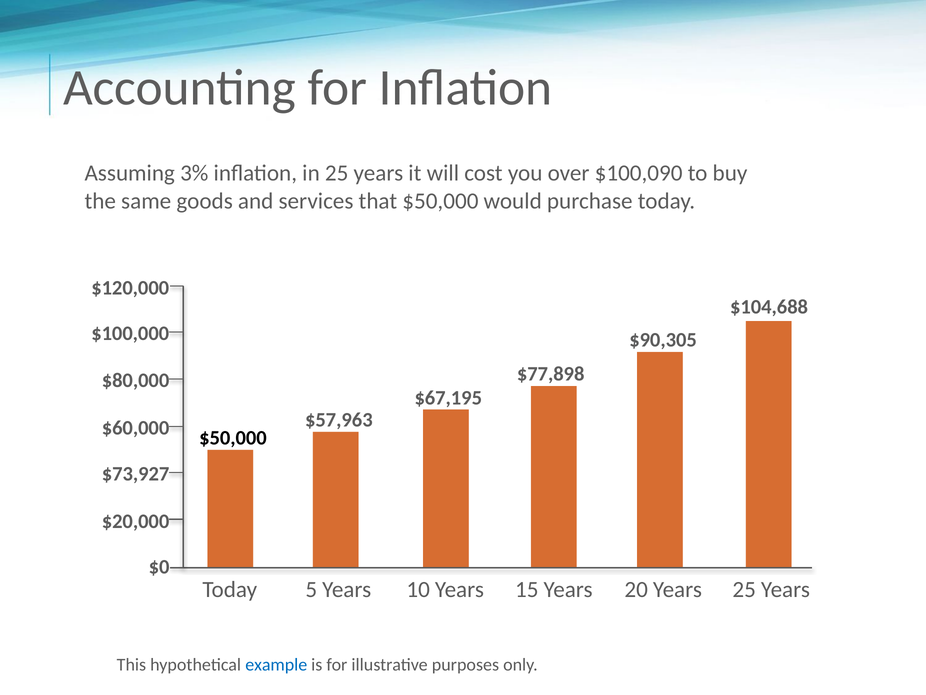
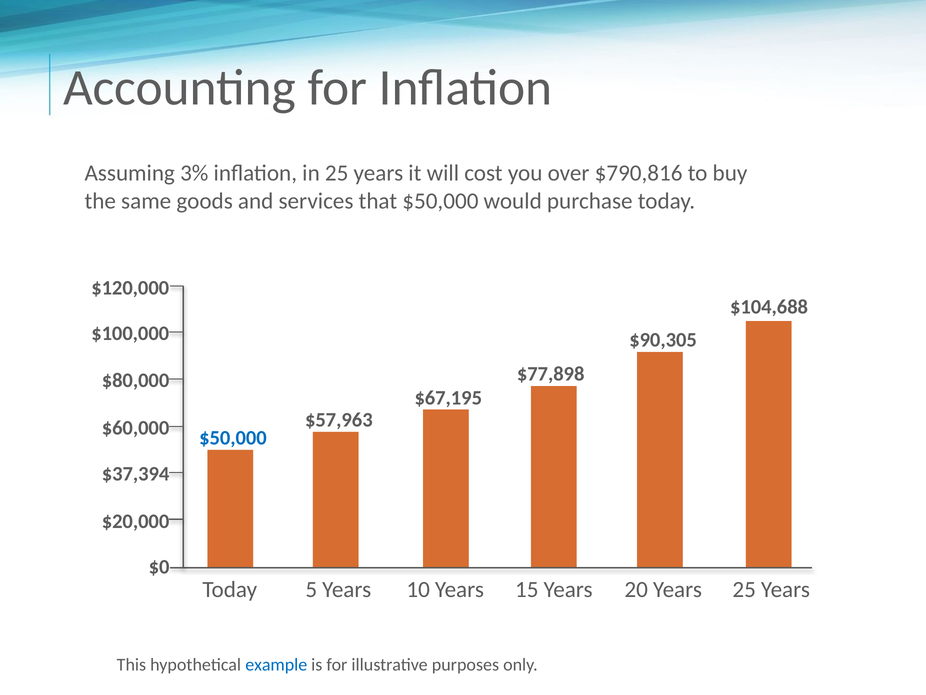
$100,090: $100,090 -> $790,816 (639, 173)
$50,000 colour: black -> blue (233, 438)
$73,927: $73,927 -> $37,394 (136, 474)
